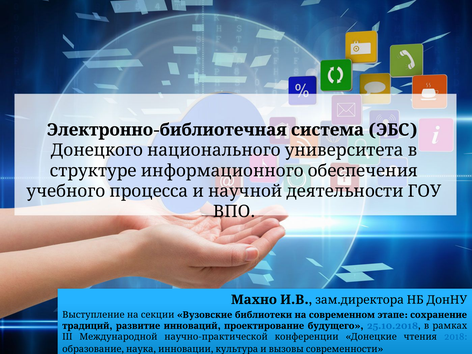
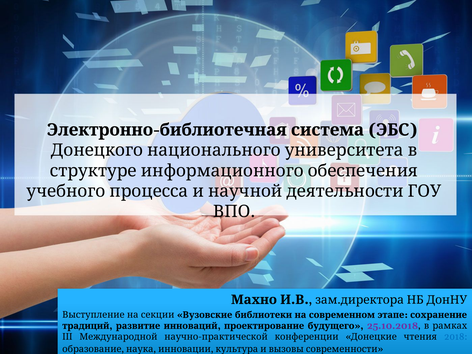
25.10.2018 colour: blue -> purple (393, 326)
